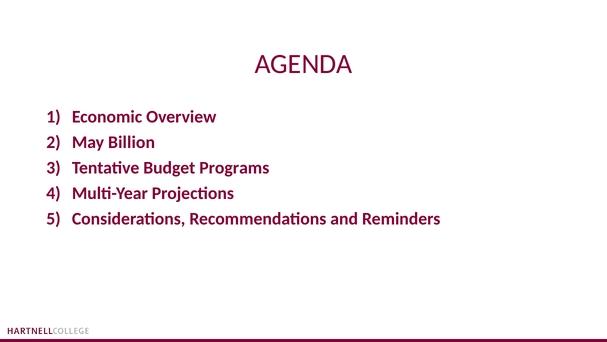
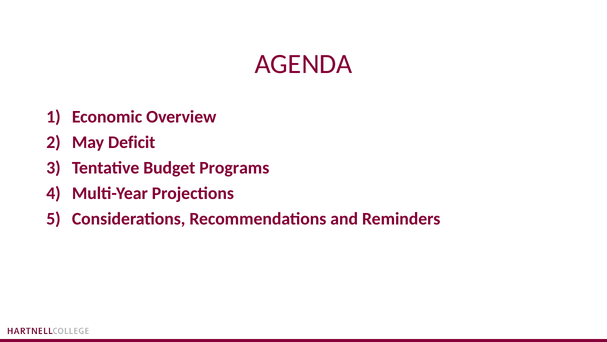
Billion: Billion -> Deficit (132, 142)
